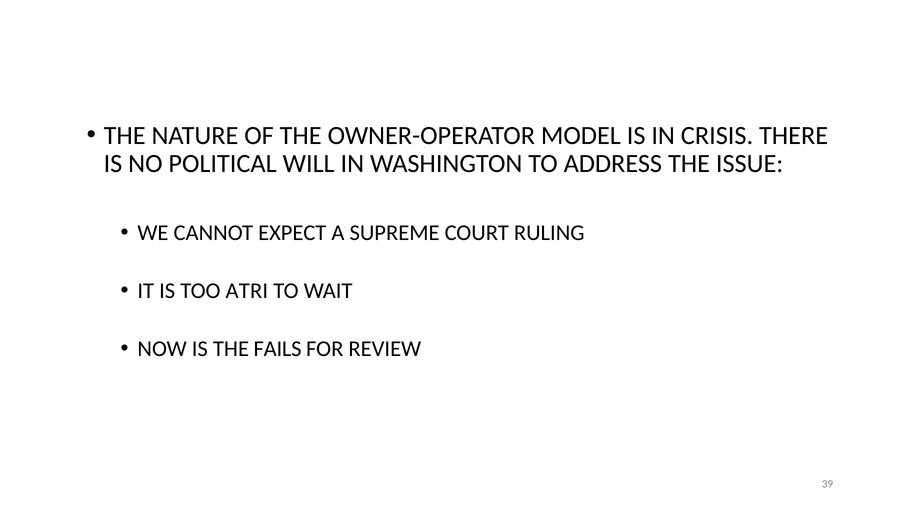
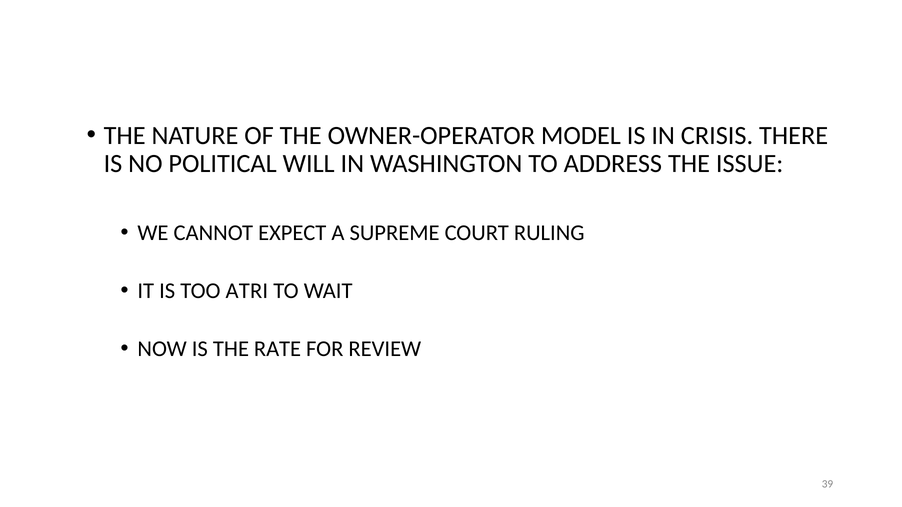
FAILS: FAILS -> RATE (278, 349)
